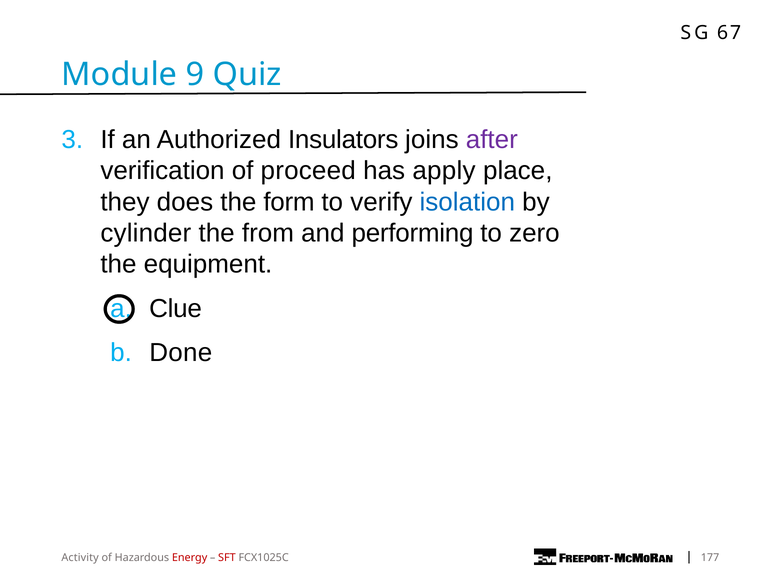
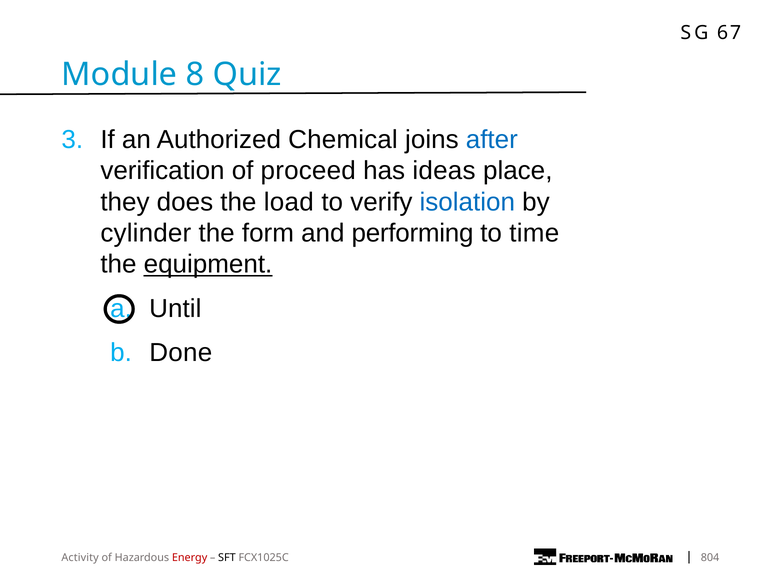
9: 9 -> 8 (195, 75)
Insulators: Insulators -> Chemical (343, 140)
after colour: purple -> blue (492, 140)
apply: apply -> ideas (444, 171)
form: form -> load (289, 202)
from: from -> form (268, 233)
zero: zero -> time (534, 233)
equipment underline: none -> present (208, 264)
Clue: Clue -> Until (175, 309)
SFT colour: red -> black (227, 558)
177: 177 -> 804 (710, 558)
